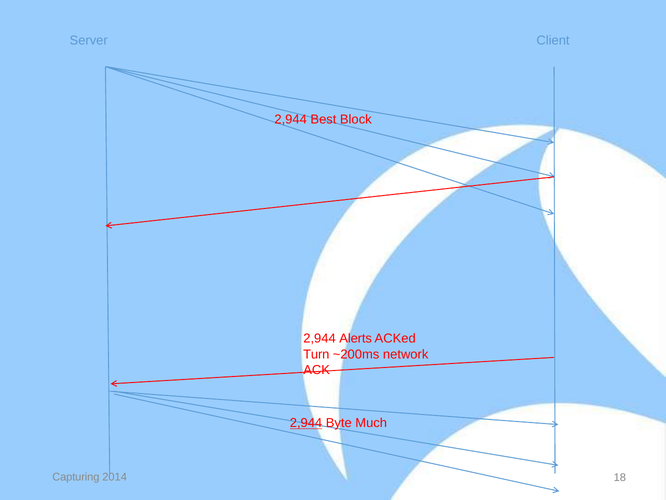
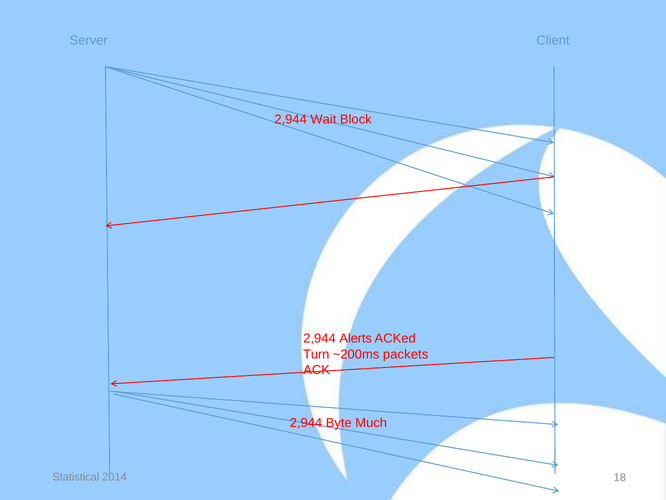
Best: Best -> Wait (323, 119)
network: network -> packets (406, 354)
2,944 underline: present -> none (306, 423)
Capturing: Capturing -> Statistical (76, 477)
